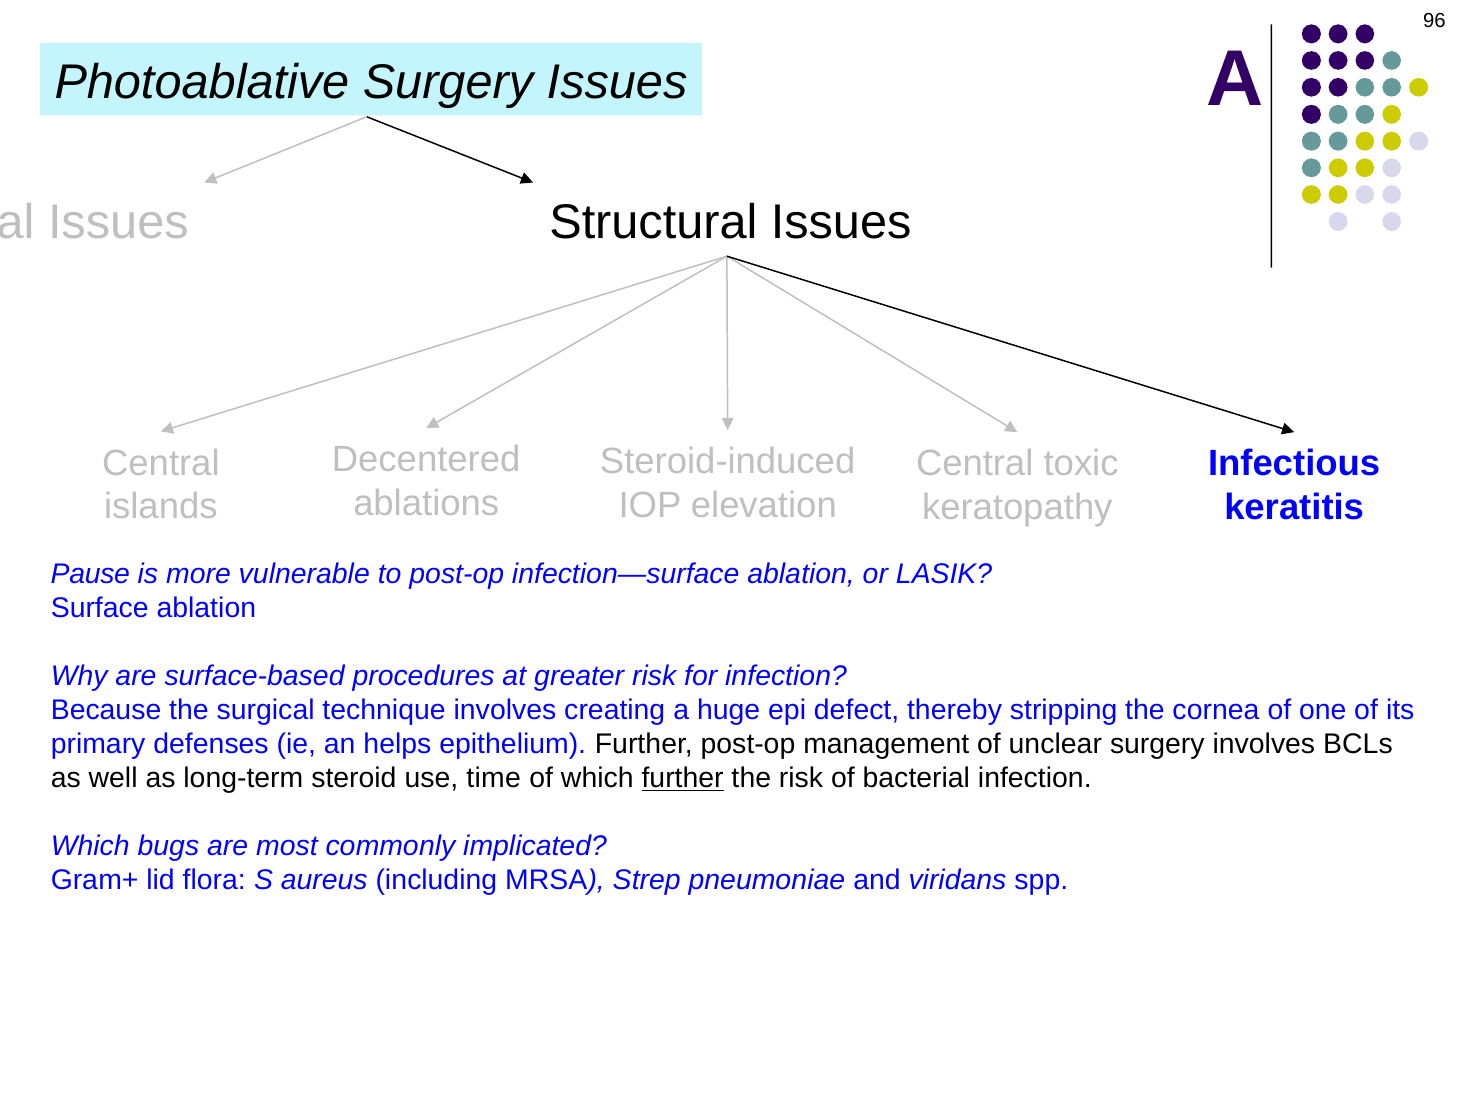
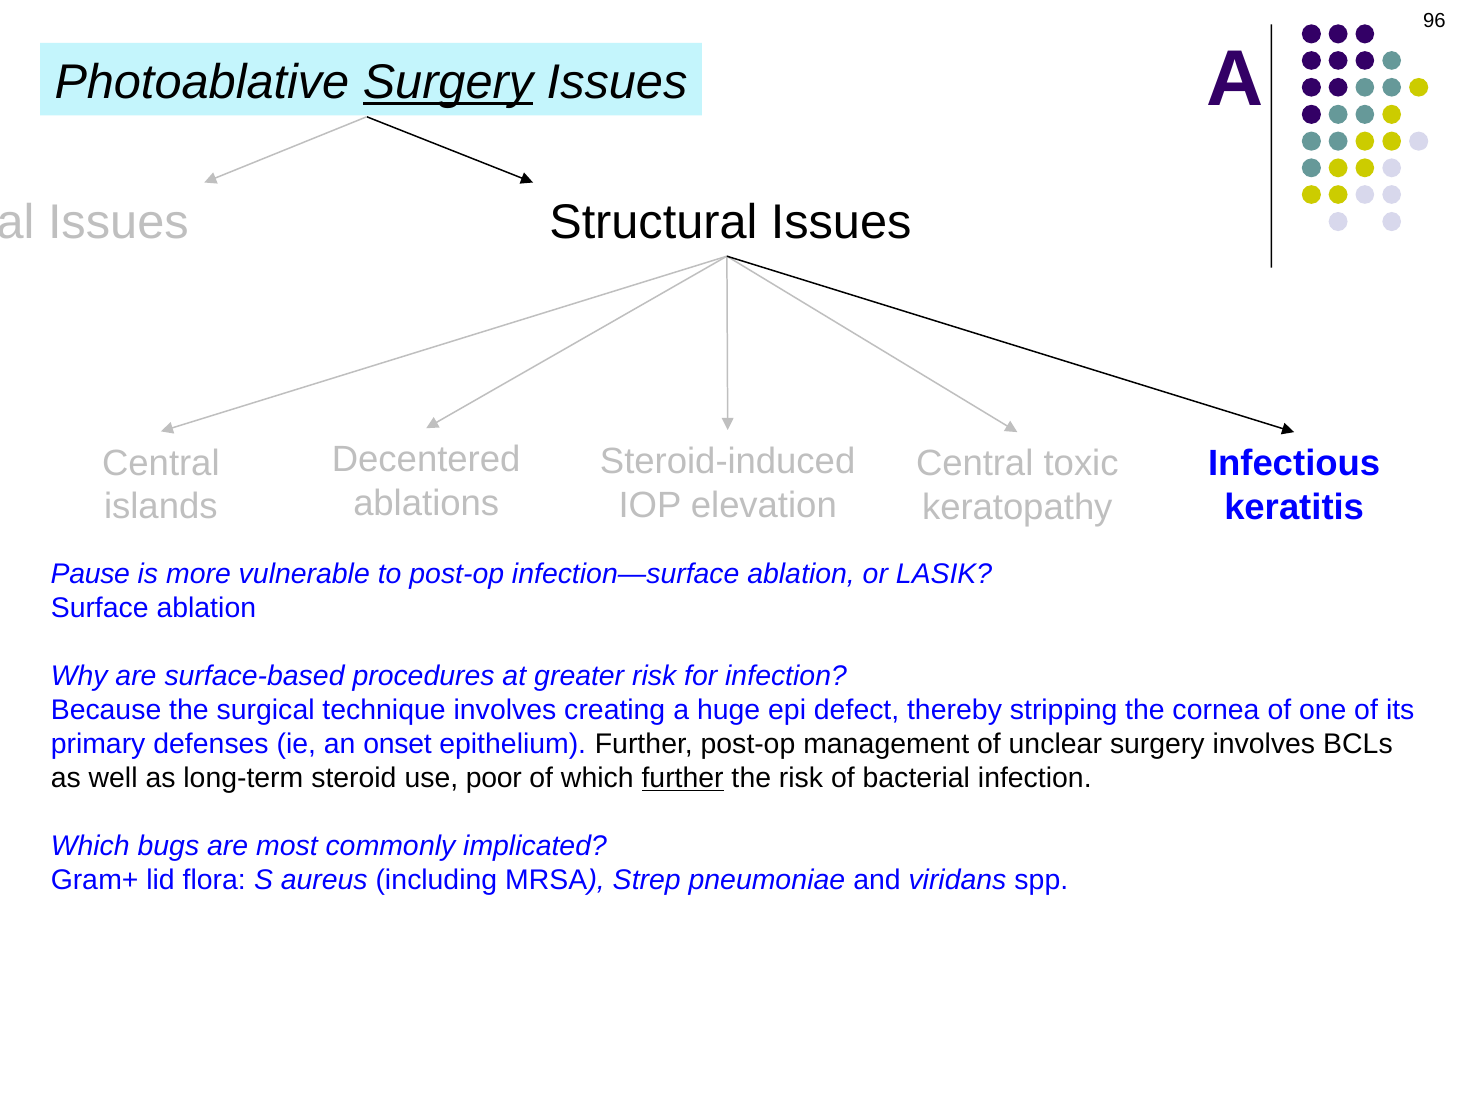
Surgery underline: none -> present (448, 83)
helps: helps -> onset (398, 744)
time: time -> poor (494, 778)
